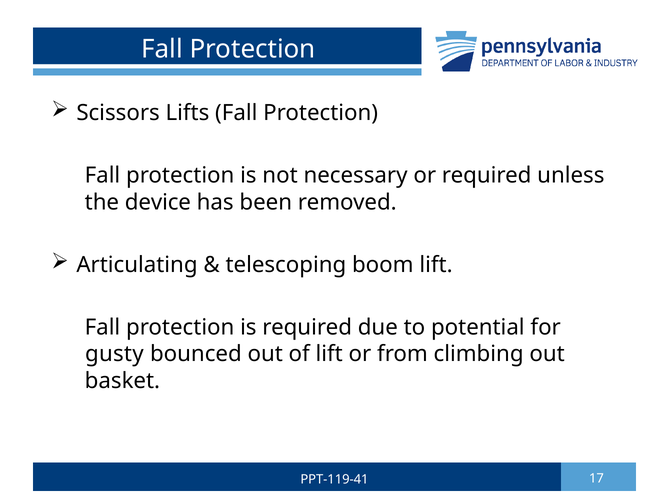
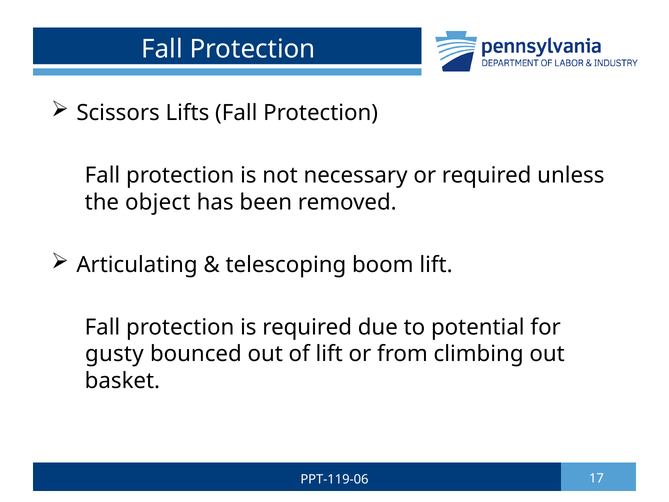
device: device -> object (158, 202)
PPT-119-41: PPT-119-41 -> PPT-119-06 (334, 479)
